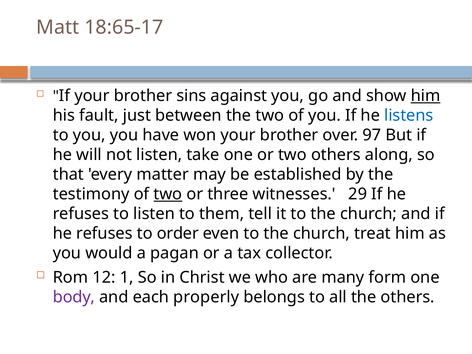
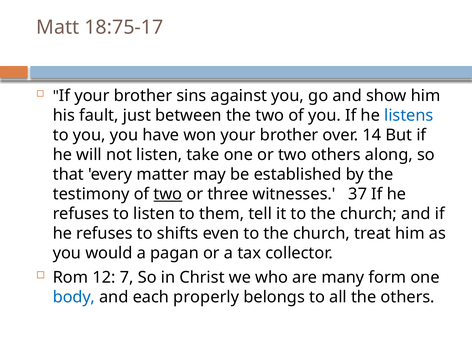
18:65-17: 18:65-17 -> 18:75-17 (124, 27)
him underline: present -> none (426, 96)
97: 97 -> 14 (372, 135)
29: 29 -> 37 (358, 194)
order: order -> shifts (178, 234)
1: 1 -> 7 (127, 277)
body colour: purple -> blue (74, 297)
